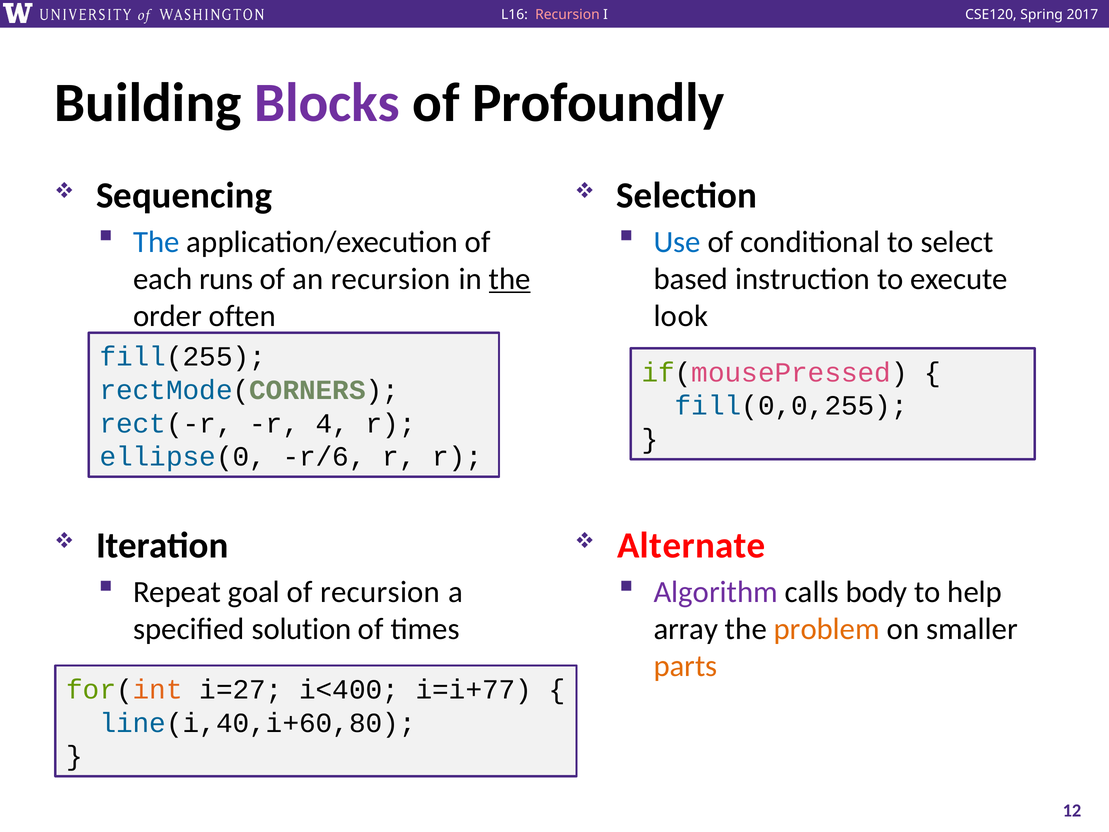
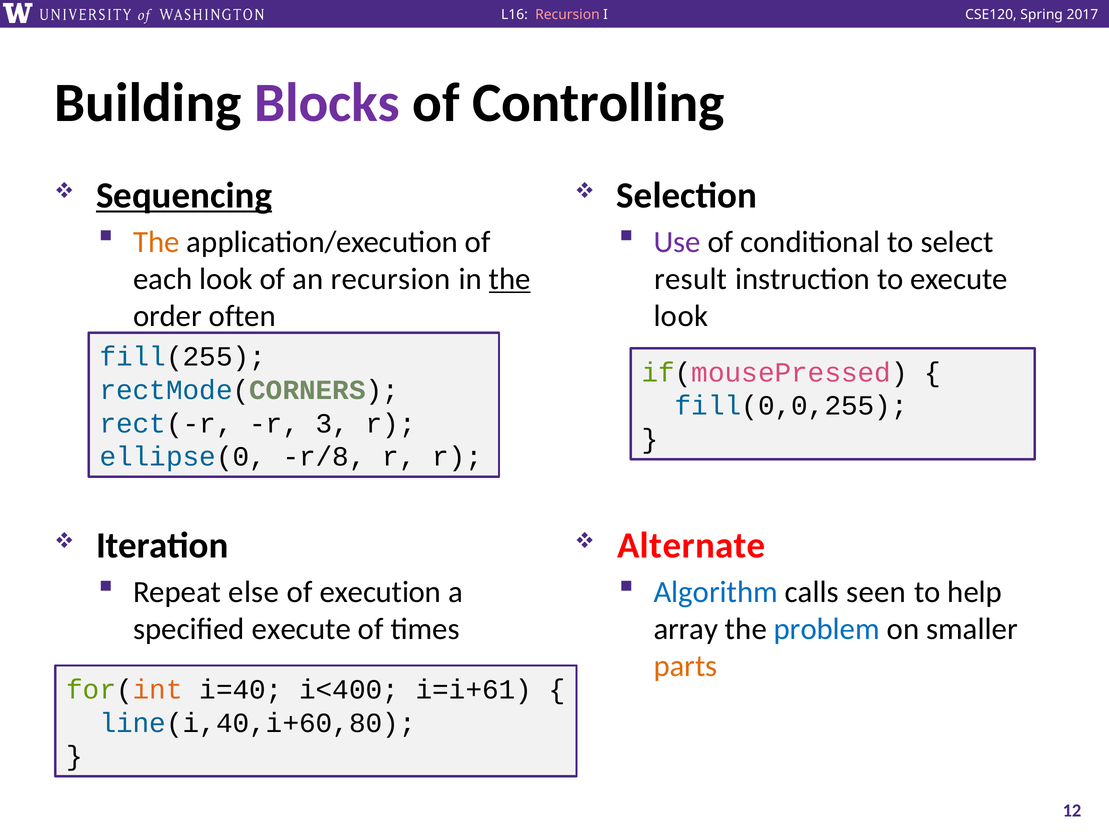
Profoundly: Profoundly -> Controlling (598, 103)
Sequencing underline: none -> present (184, 196)
The colour: blue -> orange (156, 242)
Use colour: blue -> purple (677, 242)
each runs: runs -> look (226, 279)
based: based -> result (691, 279)
4: 4 -> 3 (332, 423)
r/6: r/6 -> r/8 (324, 456)
goal: goal -> else (254, 592)
of recursion: recursion -> execution (380, 592)
Algorithm colour: purple -> blue (716, 592)
body: body -> seen (876, 592)
specified solution: solution -> execute (301, 629)
problem colour: orange -> blue (827, 629)
i=27: i=27 -> i=40 (241, 689)
i=i+77: i=i+77 -> i=i+61 (474, 689)
